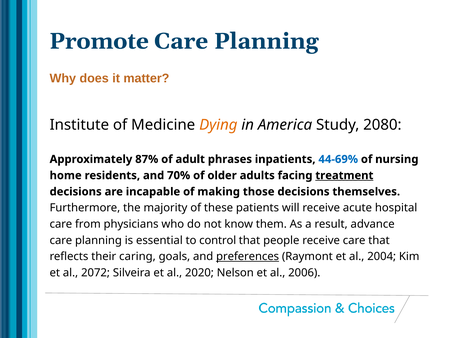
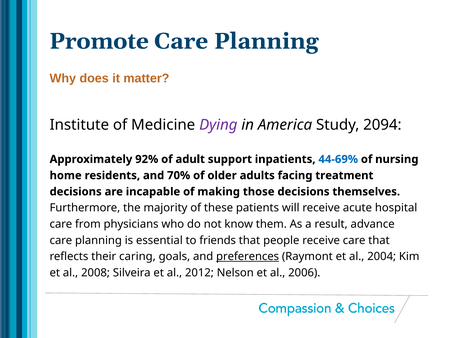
Dying colour: orange -> purple (218, 125)
2080: 2080 -> 2094 (382, 125)
87%: 87% -> 92% (147, 159)
phrases: phrases -> support (230, 159)
treatment underline: present -> none (344, 176)
control: control -> friends (218, 241)
2072: 2072 -> 2008 (96, 273)
2020: 2020 -> 2012 (199, 273)
